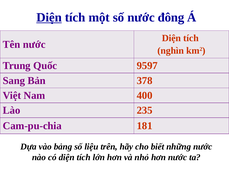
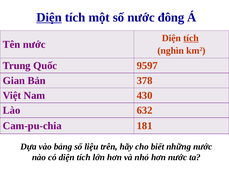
tích underline: none -> present (191, 38)
Sang: Sang -> Gian (14, 80)
400: 400 -> 430 (145, 95)
235: 235 -> 632 (145, 110)
